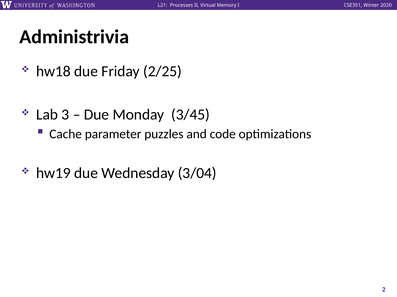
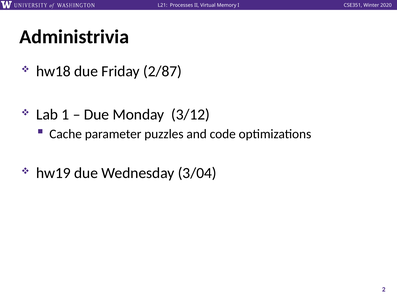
2/25: 2/25 -> 2/87 (163, 71)
3: 3 -> 1 (65, 115)
3/45: 3/45 -> 3/12 (191, 115)
